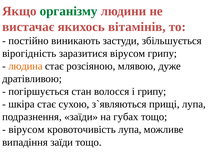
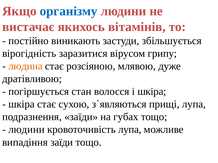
організму colour: green -> blue (69, 11)
і грипу: грипу -> шкіра (152, 92)
вірусом: вірусом -> людини (26, 130)
